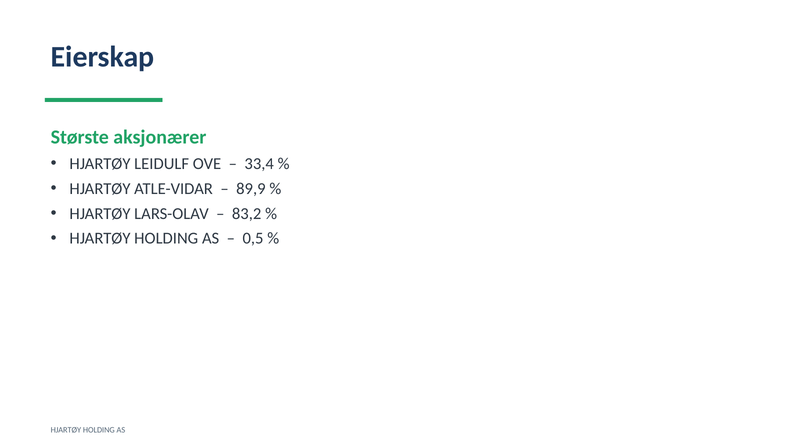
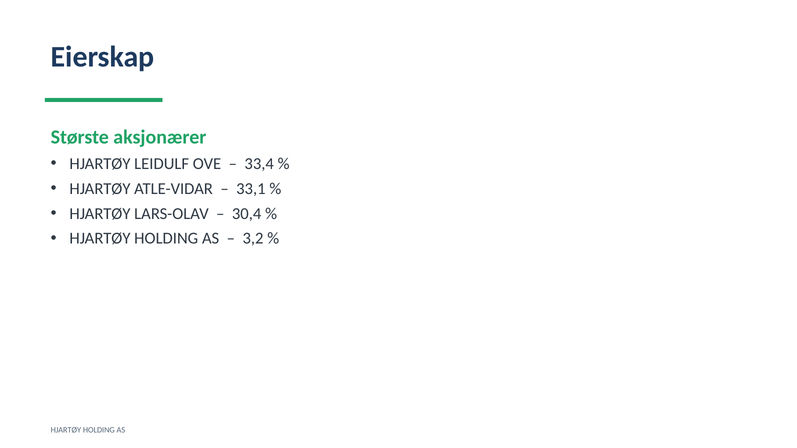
89,9: 89,9 -> 33,1 (251, 189)
83,2: 83,2 -> 30,4 (247, 214)
0,5: 0,5 -> 3,2 (253, 239)
